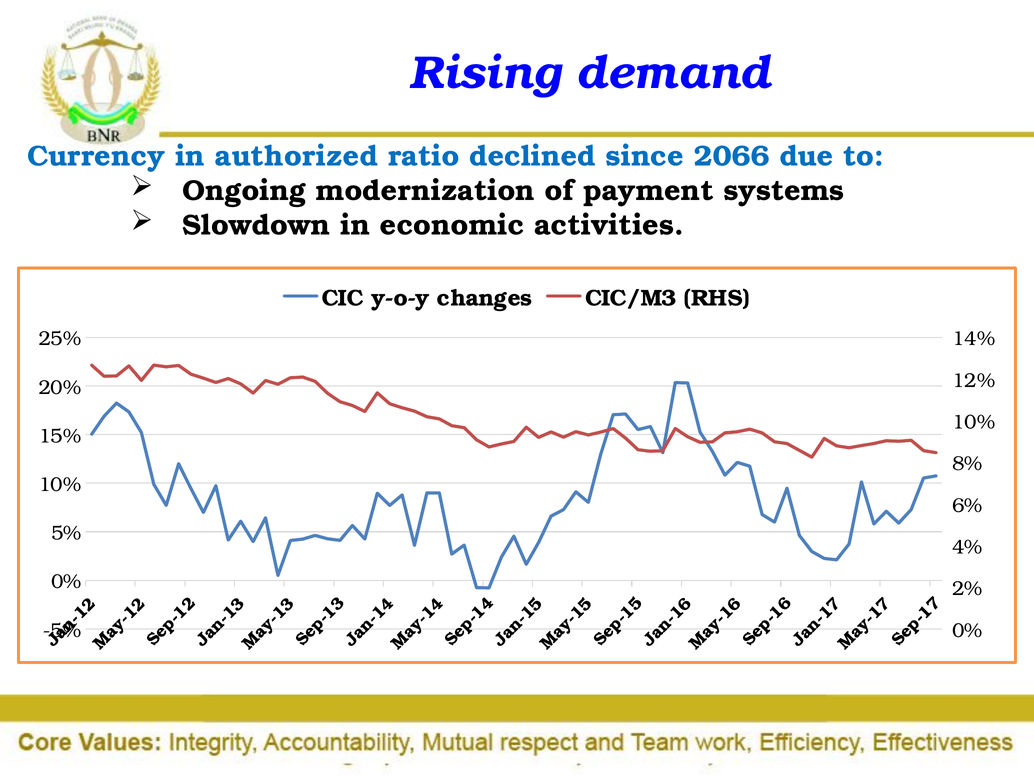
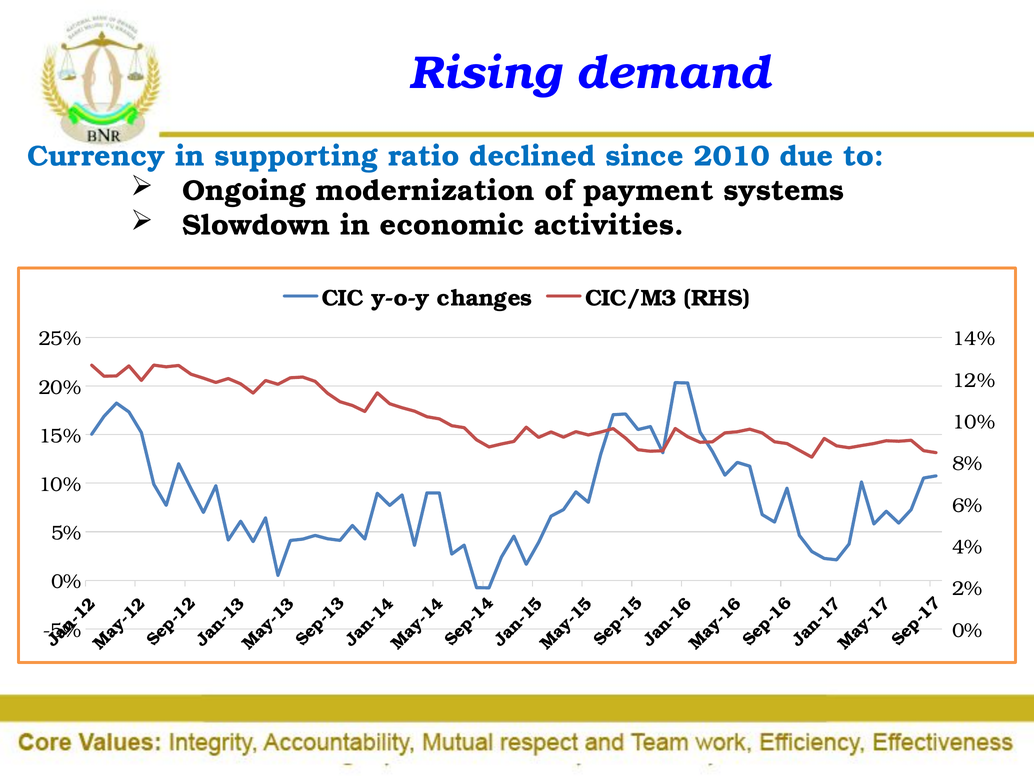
authorized: authorized -> supporting (296, 156)
2066: 2066 -> 2010 (732, 156)
